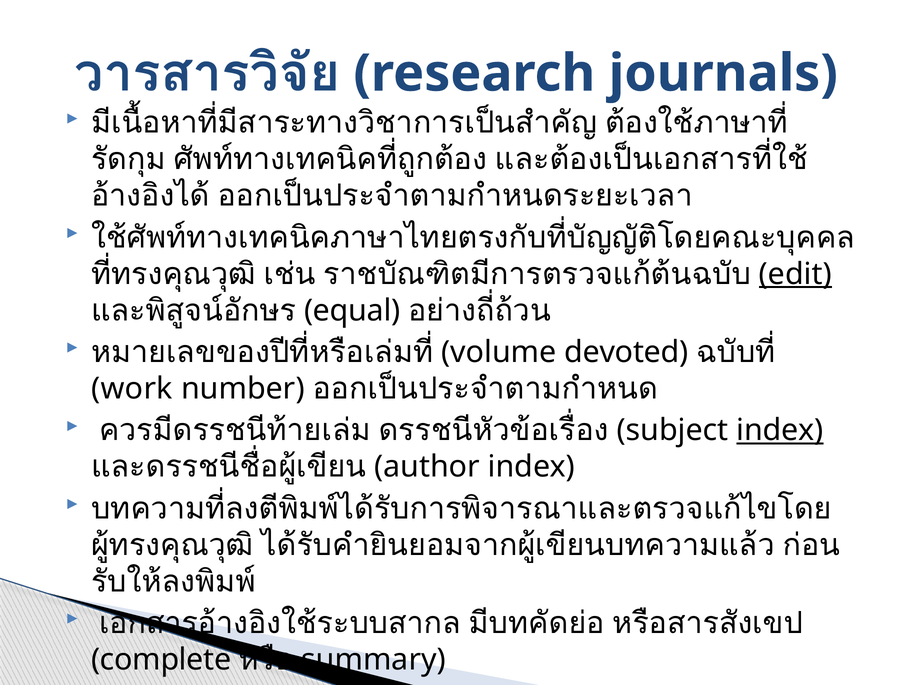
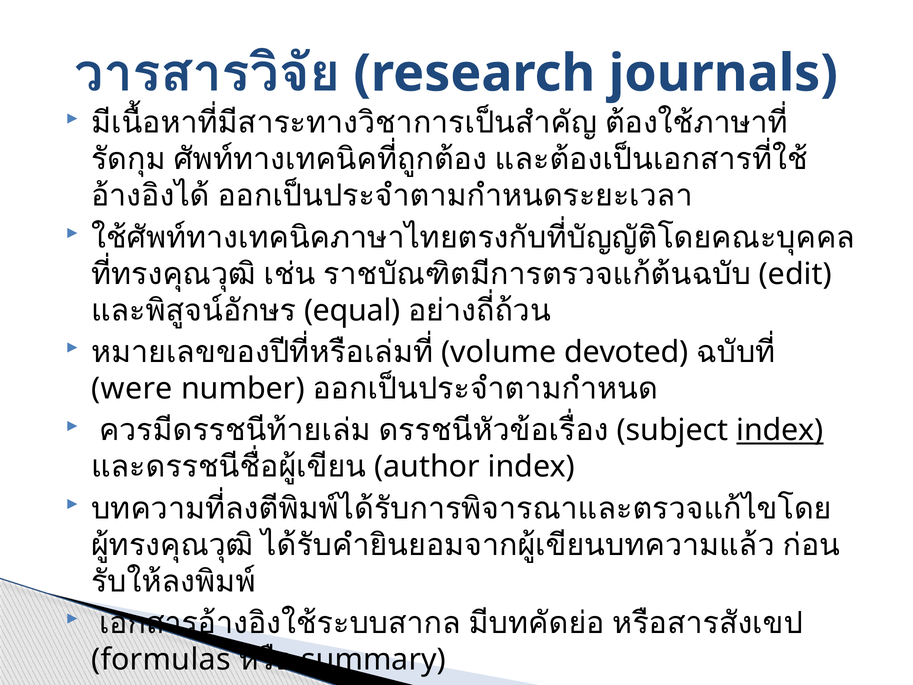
edit underline: present -> none (795, 274)
work: work -> were (132, 389)
complete: complete -> formulas (161, 659)
